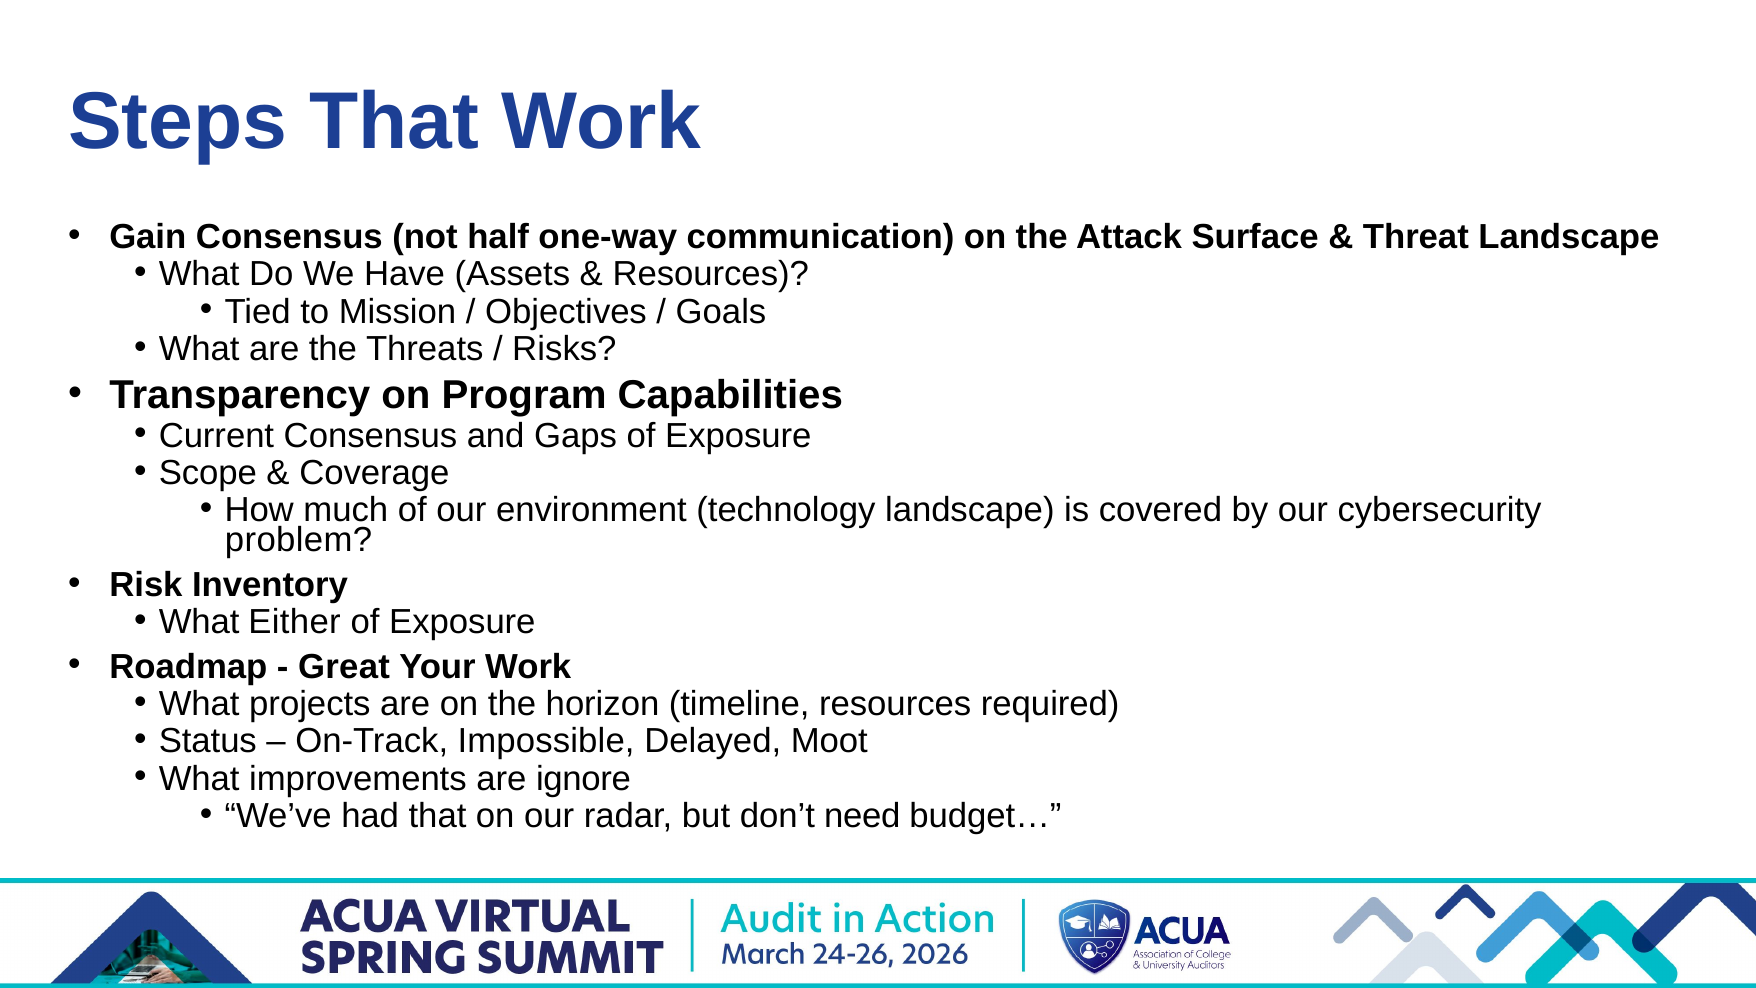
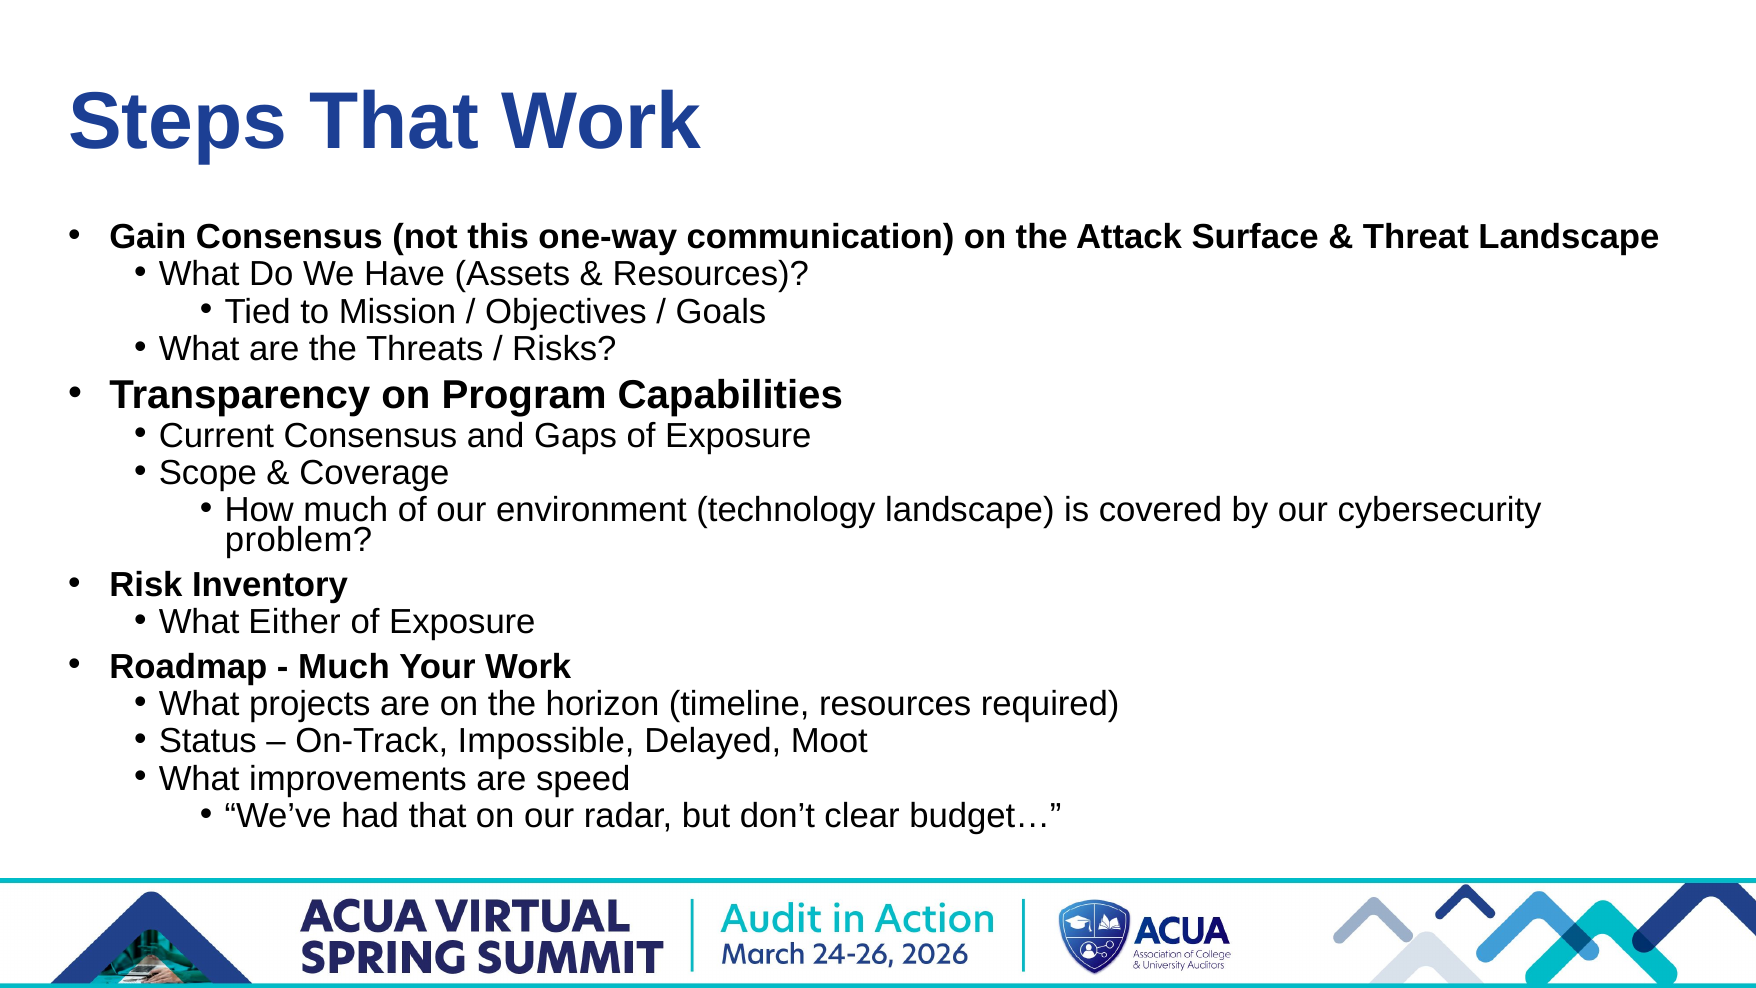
half: half -> this (498, 237)
Great: Great -> Much (344, 667)
ignore: ignore -> speed (583, 779)
need: need -> clear (862, 816)
